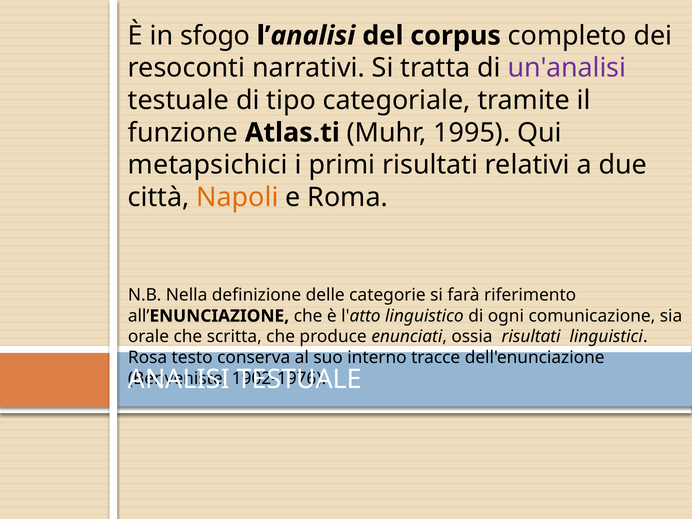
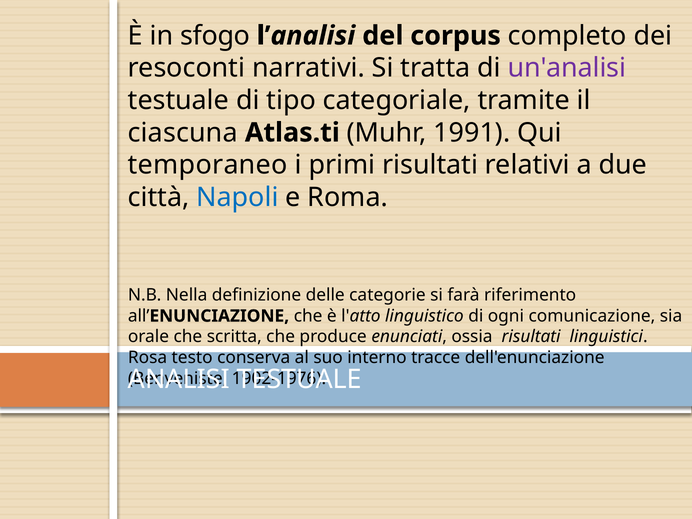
funzione: funzione -> ciascuna (183, 133)
1995: 1995 -> 1991 (472, 133)
metapsichici: metapsichici -> temporaneo (208, 165)
Napoli colour: orange -> blue (237, 197)
